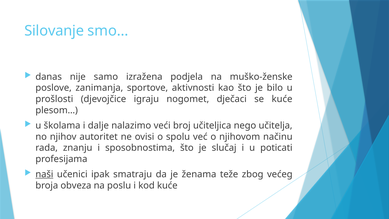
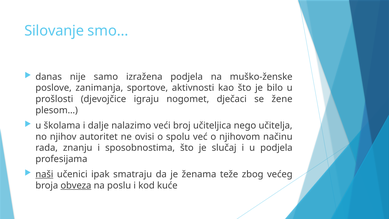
se kuće: kuće -> žene (282, 99)
u poticati: poticati -> podjela (276, 148)
obveza underline: none -> present (76, 185)
